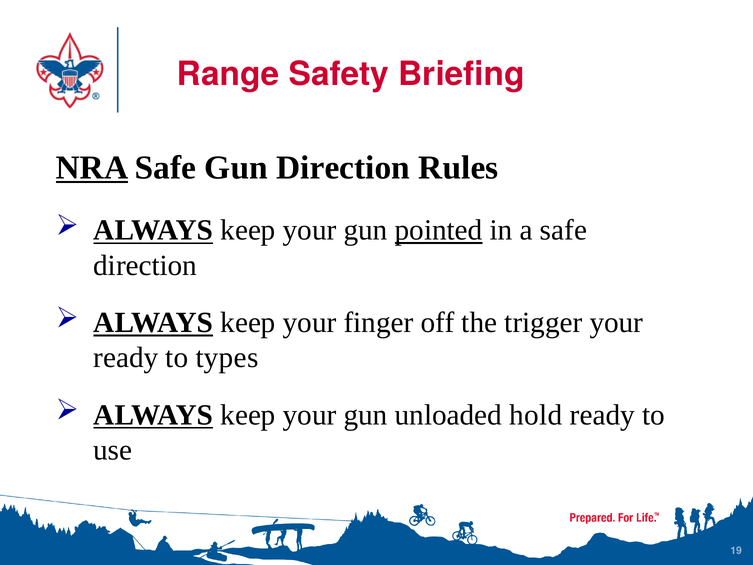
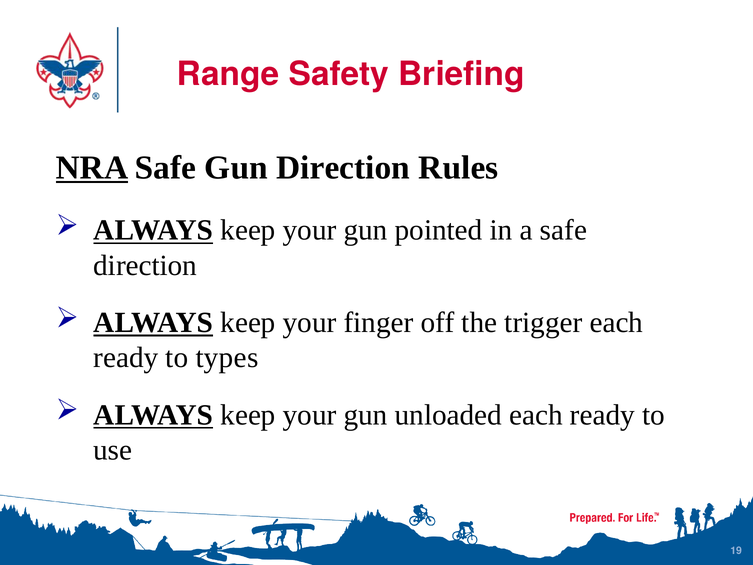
pointed underline: present -> none (439, 230)
trigger your: your -> each (616, 322)
unloaded hold: hold -> each (536, 415)
